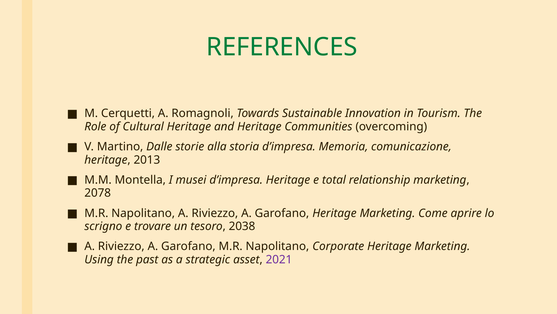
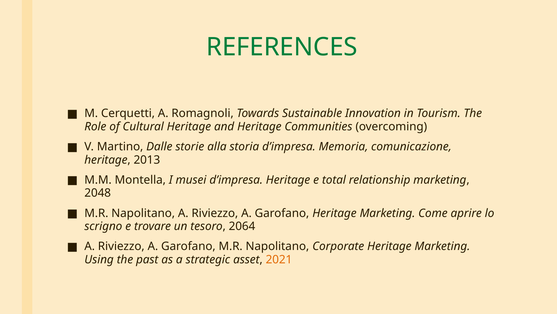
2078: 2078 -> 2048 (98, 193)
2038: 2038 -> 2064 (242, 226)
2021 colour: purple -> orange (279, 259)
